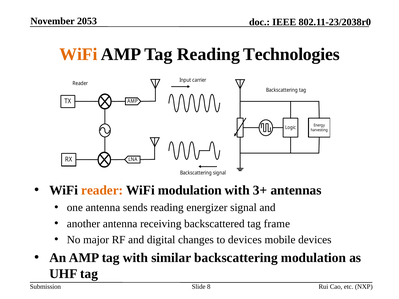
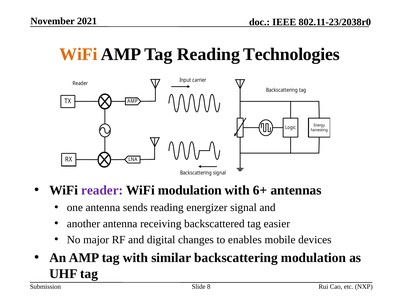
2053: 2053 -> 2021 (87, 21)
reader colour: orange -> purple (102, 190)
3+: 3+ -> 6+ (260, 190)
frame: frame -> easier (277, 224)
to devices: devices -> enables (245, 240)
